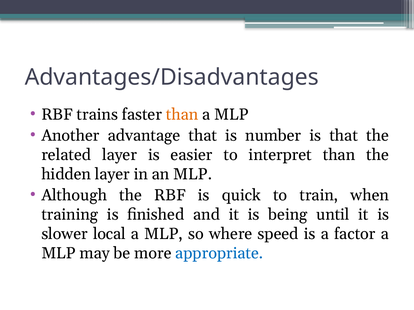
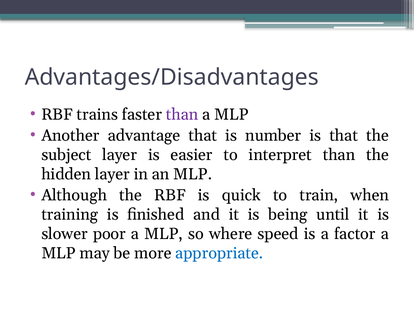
than colour: orange -> purple (182, 115)
related: related -> subject (66, 155)
local: local -> poor (109, 234)
